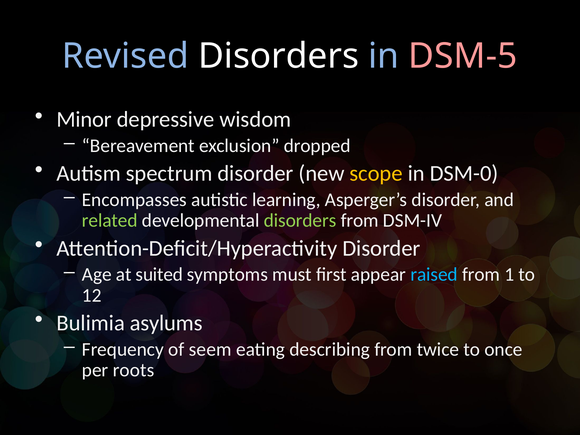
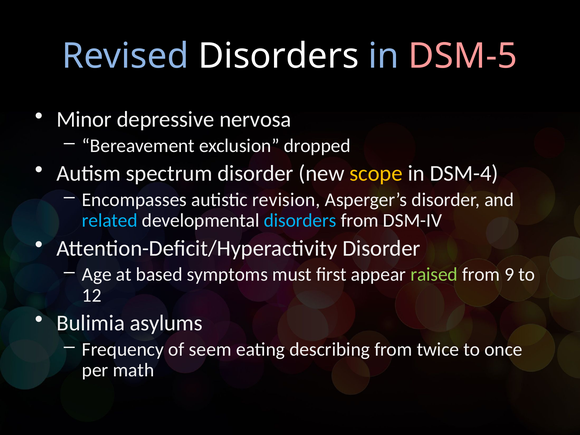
wisdom: wisdom -> nervosa (255, 120)
DSM-0: DSM-0 -> DSM-4 (464, 173)
learning: learning -> revision (286, 200)
related colour: light green -> light blue (110, 221)
disorders colour: light green -> light blue (300, 221)
suited: suited -> based (159, 275)
raised colour: light blue -> light green (434, 275)
1: 1 -> 9 (509, 275)
roots: roots -> math (134, 370)
